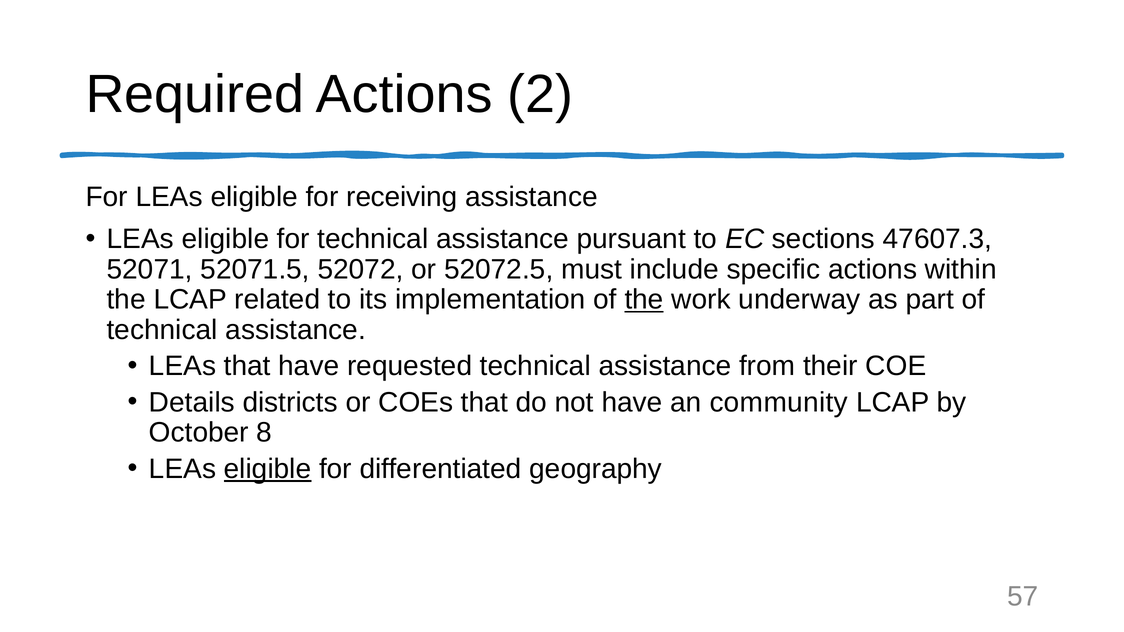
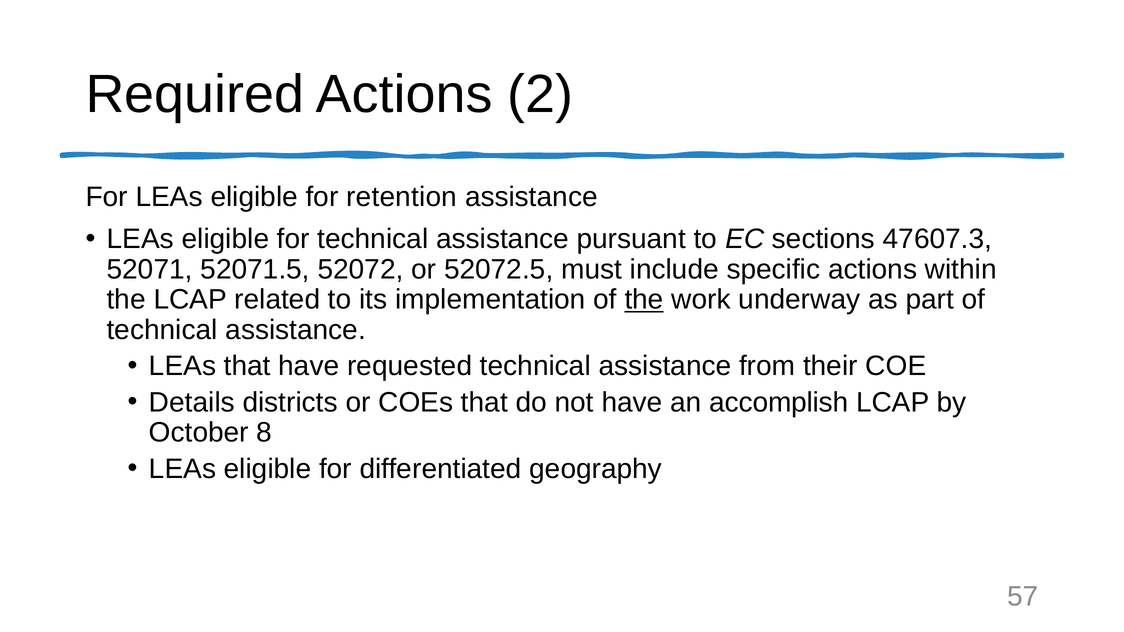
receiving: receiving -> retention (402, 197)
community: community -> accomplish (779, 402)
eligible underline: present -> none (268, 469)
